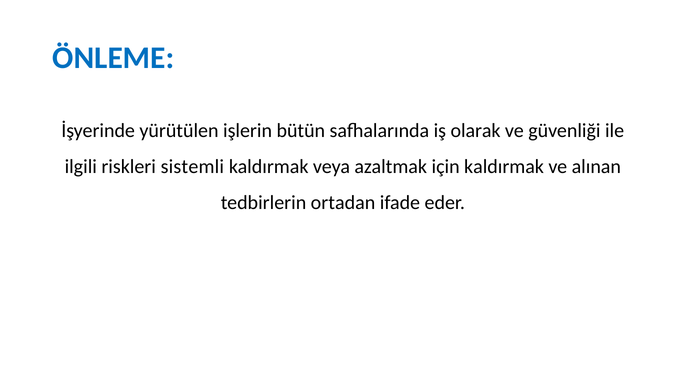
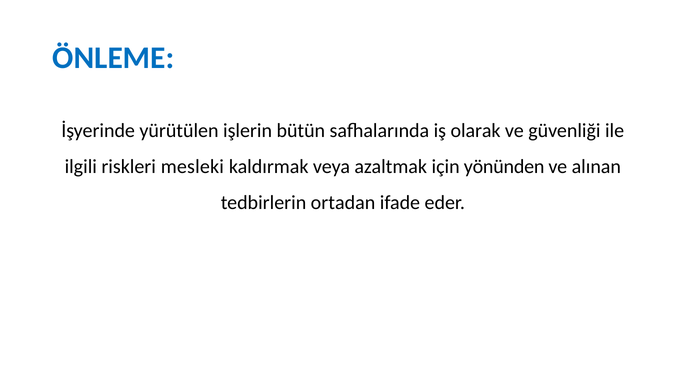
sistemli: sistemli -> mesleki (192, 167)
için kaldırmak: kaldırmak -> yönünden (504, 167)
